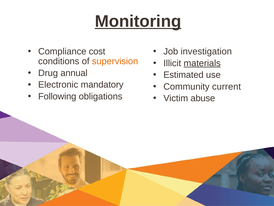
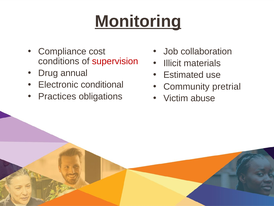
investigation: investigation -> collaboration (206, 51)
supervision colour: orange -> red (115, 61)
materials underline: present -> none (202, 63)
mandatory: mandatory -> conditional (102, 85)
current: current -> pretrial (227, 86)
Following: Following -> Practices (57, 96)
